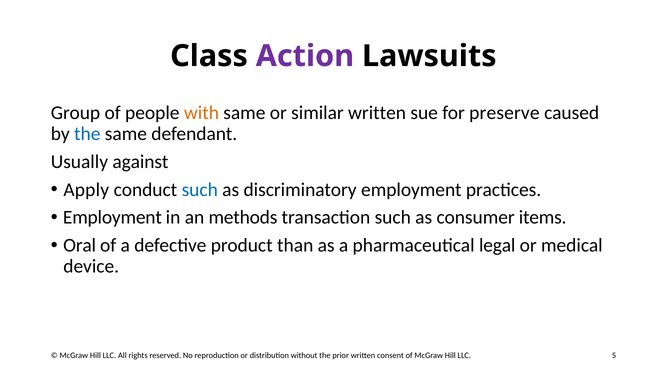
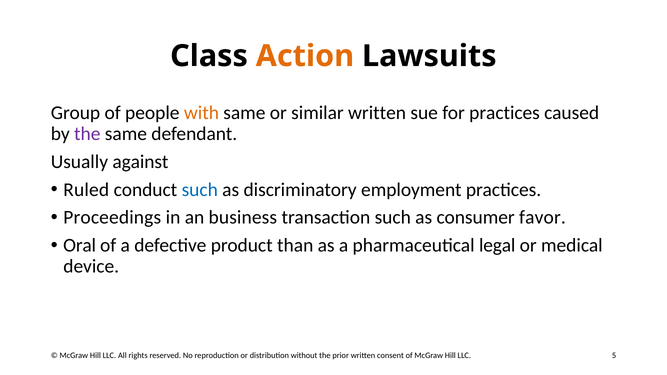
Action colour: purple -> orange (305, 56)
for preserve: preserve -> practices (505, 113)
the colour: blue -> purple (87, 134)
Apply: Apply -> Ruled (86, 190)
Employment: Employment -> Proceedings (112, 218)
methods: methods -> business (243, 218)
items: items -> favor (542, 218)
